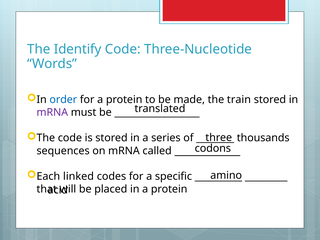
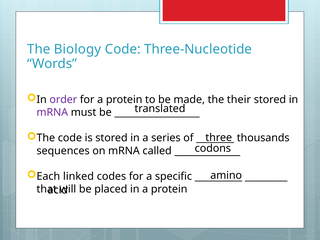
Identify: Identify -> Biology (78, 49)
order colour: blue -> purple (63, 100)
train: train -> their (239, 100)
